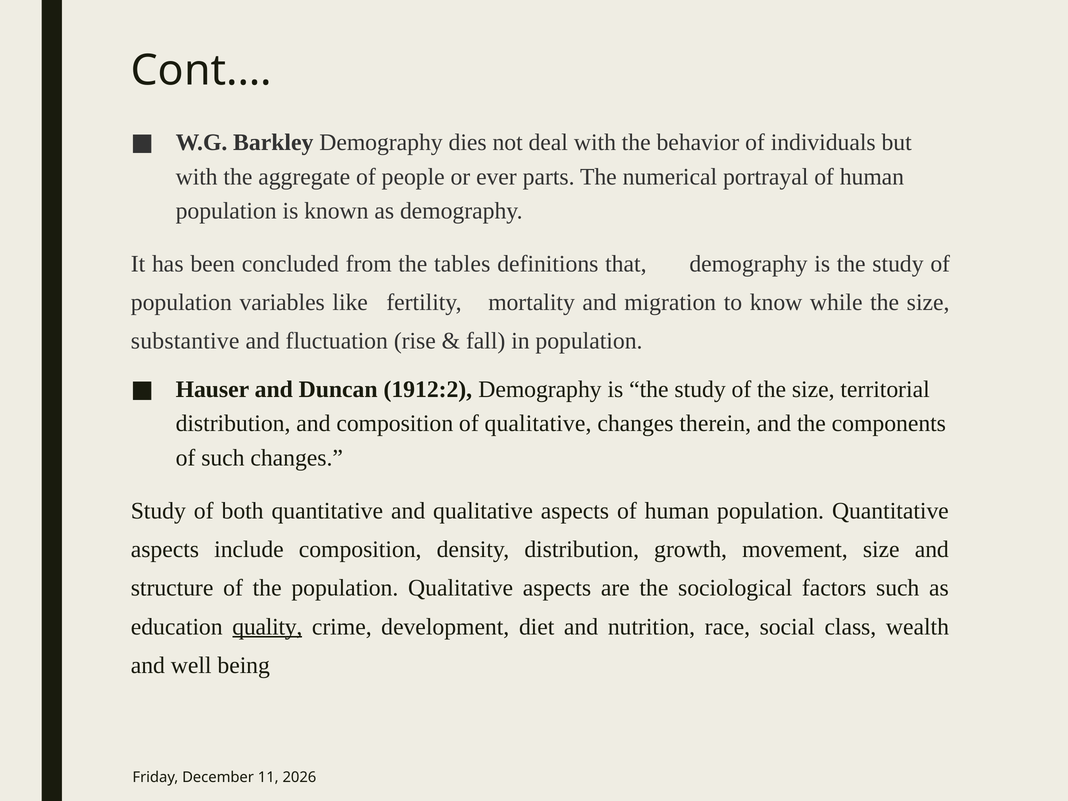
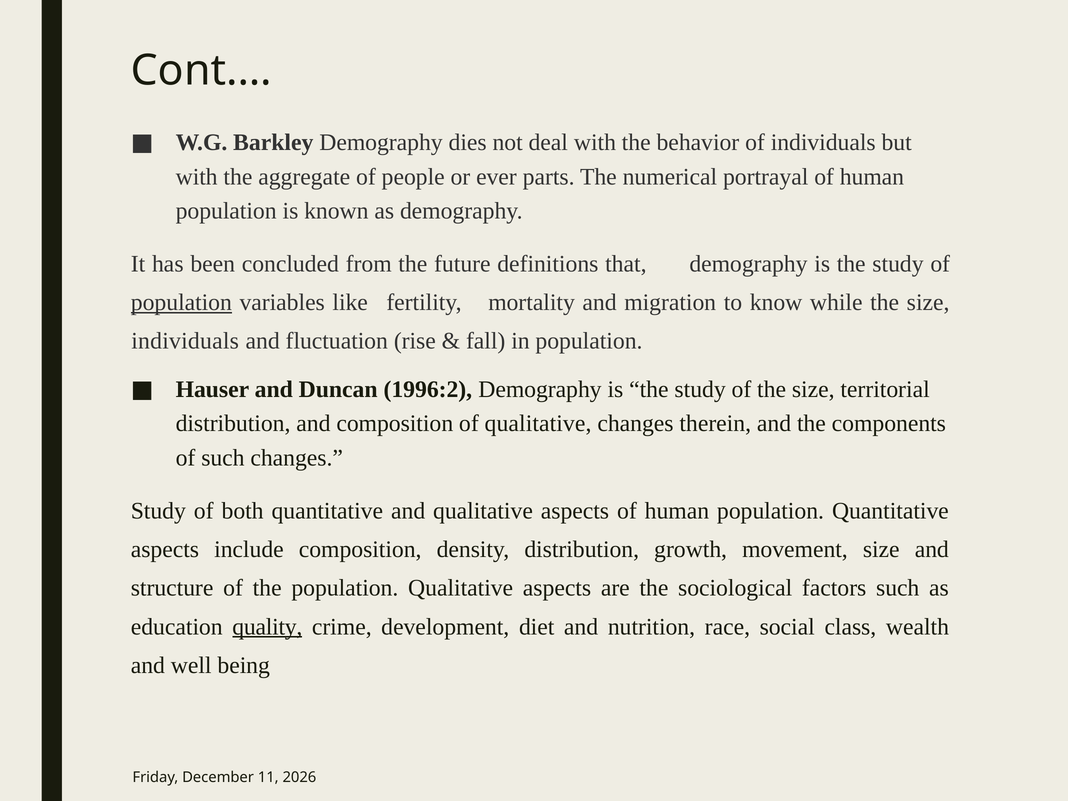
tables: tables -> future (462, 264)
population underline: none -> present (181, 302)
substantive: substantive -> individuals (185, 341)
1912:2: 1912:2 -> 1996:2 (428, 390)
